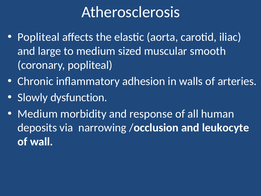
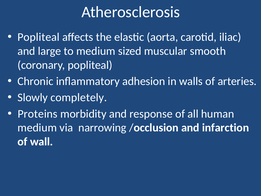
dysfunction: dysfunction -> completely (79, 97)
Medium: Medium -> Proteins (38, 114)
deposits: deposits -> medium (37, 128)
leukocyte: leukocyte -> infarction (226, 128)
